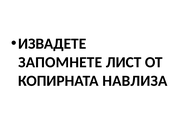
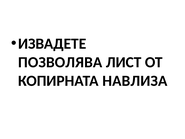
ЗАПОМНЕТЕ: ЗАПОМНЕТЕ -> ПОЗВОЛЯВА (60, 62)
